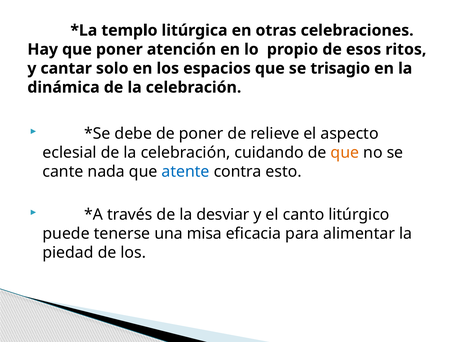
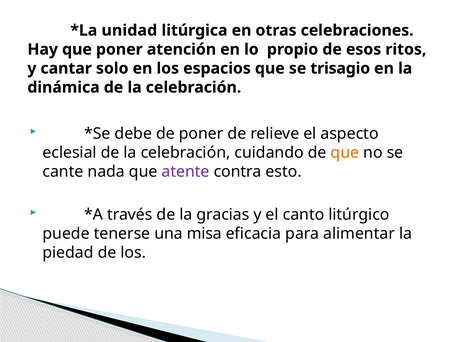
templo: templo -> unidad (129, 30)
atente colour: blue -> purple (186, 172)
desviar: desviar -> gracias (223, 215)
